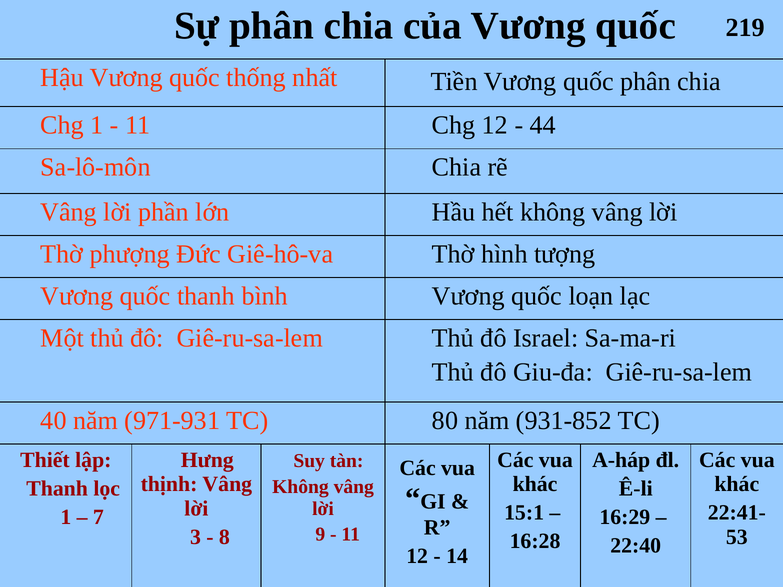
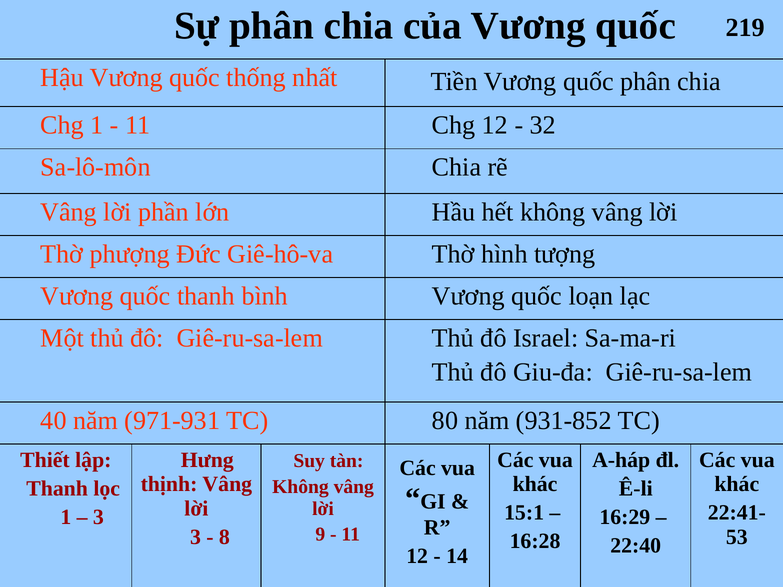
44: 44 -> 32 (543, 125)
7: 7 -> 3 (98, 517)
